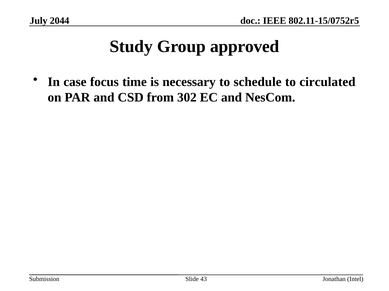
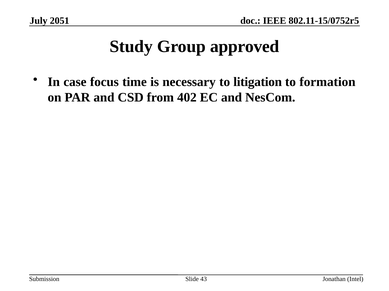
2044: 2044 -> 2051 (60, 21)
schedule: schedule -> litigation (258, 82)
circulated: circulated -> formation (327, 82)
302: 302 -> 402 (187, 98)
